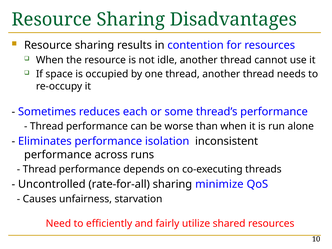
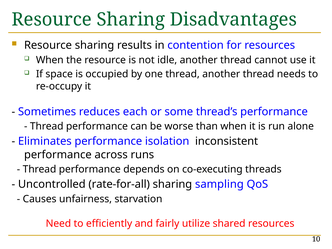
minimize: minimize -> sampling (219, 184)
